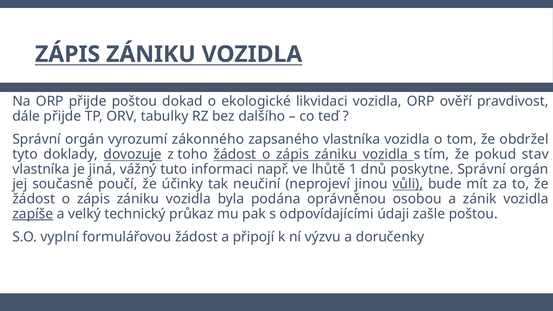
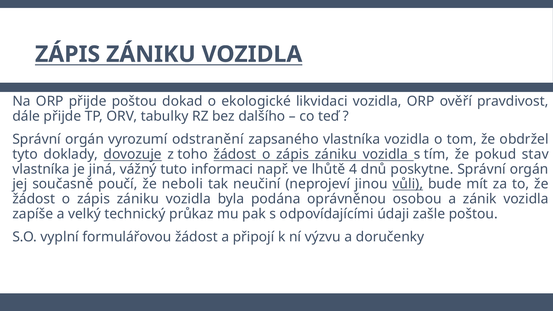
zákonného: zákonného -> odstranění (208, 139)
1: 1 -> 4 (353, 169)
účinky: účinky -> neboli (182, 184)
zapíše underline: present -> none (33, 214)
